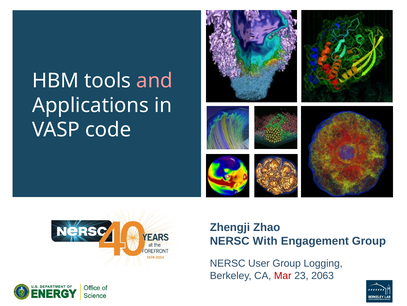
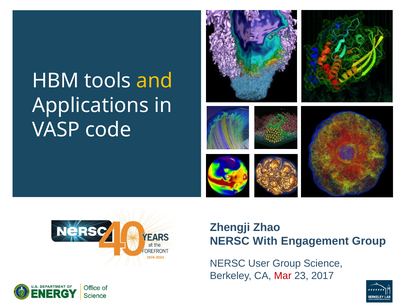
and colour: pink -> yellow (155, 81)
Logging: Logging -> Science (323, 263)
2063: 2063 -> 2017 (323, 275)
